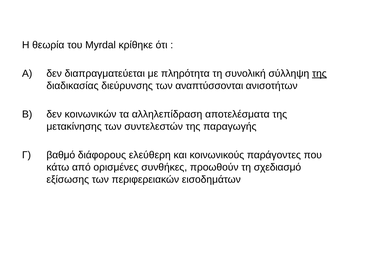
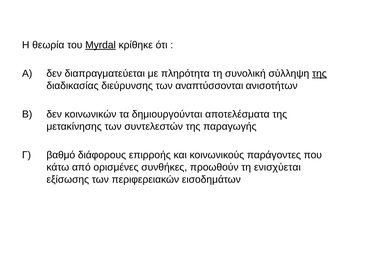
Myrdal underline: none -> present (100, 45)
αλληλεπίδραση: αλληλεπίδραση -> δημιουργούνται (167, 114)
ελεύθερη: ελεύθερη -> επιρροής (150, 155)
σχεδιασμό: σχεδιασμό -> ενισχύεται (277, 167)
